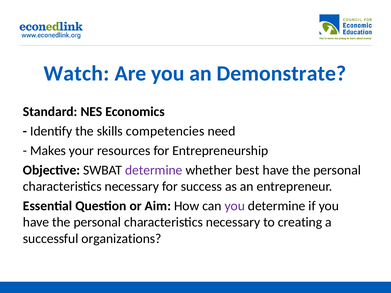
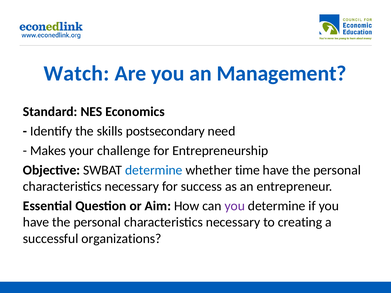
Demonstrate: Demonstrate -> Management (282, 73)
competencies: competencies -> postsecondary (165, 131)
resources: resources -> challenge (124, 151)
determine colour: purple -> blue (154, 170)
best: best -> time (247, 170)
